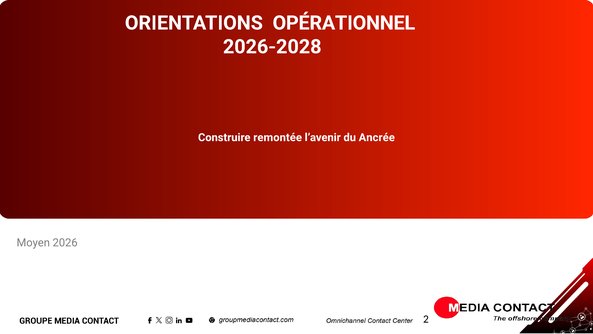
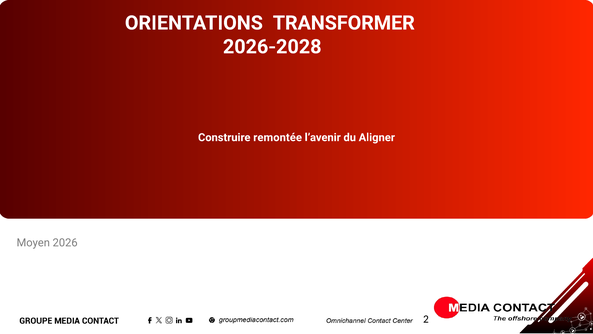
OPÉRATIONNEL: OPÉRATIONNEL -> TRANSFORMER (344, 23)
Ancrée: Ancrée -> Aligner (377, 137)
